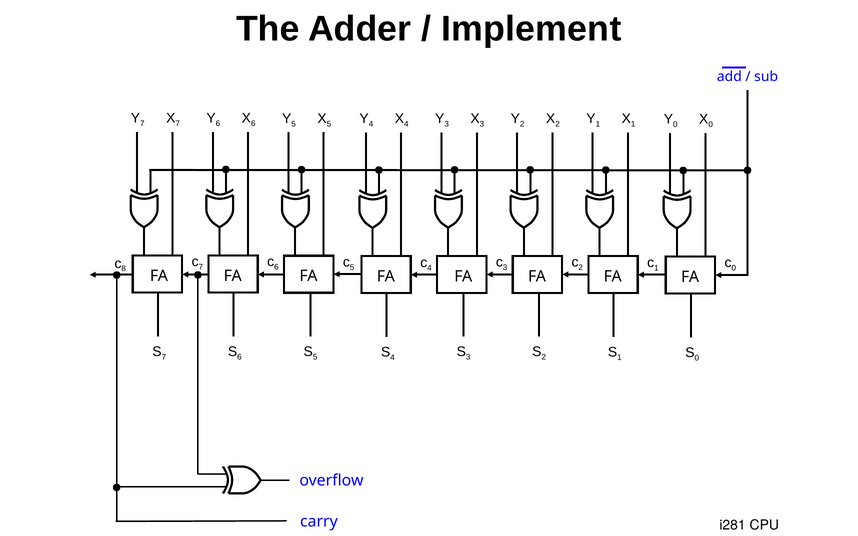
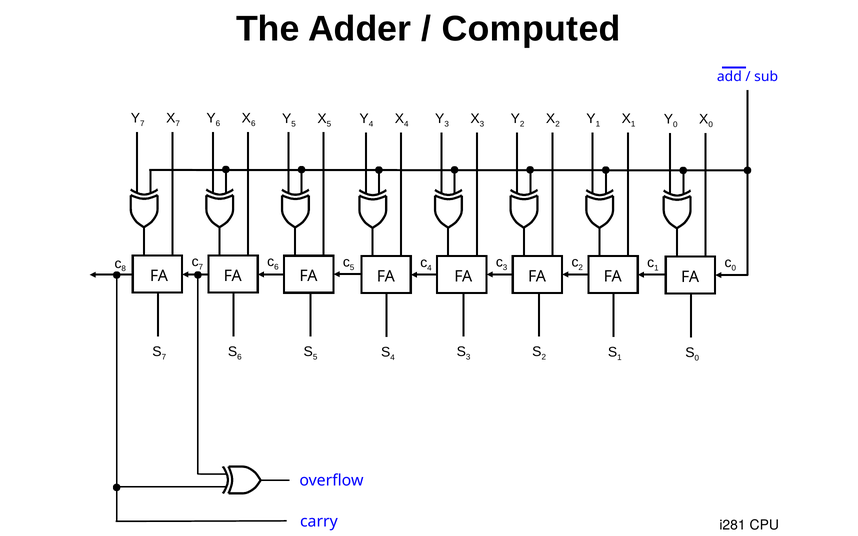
Implement: Implement -> Computed (531, 29)
